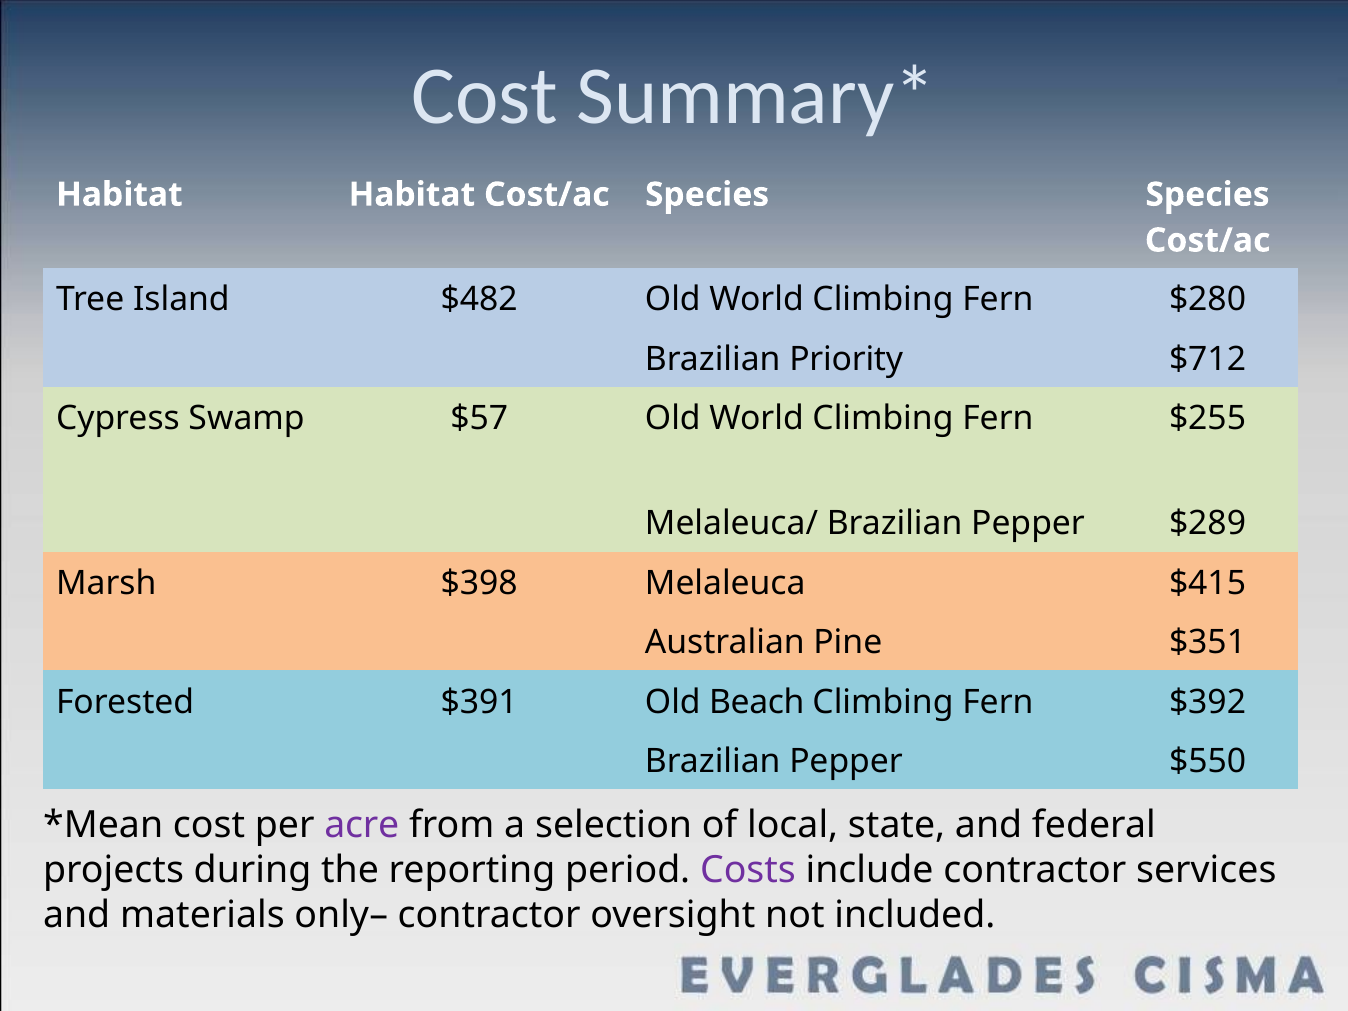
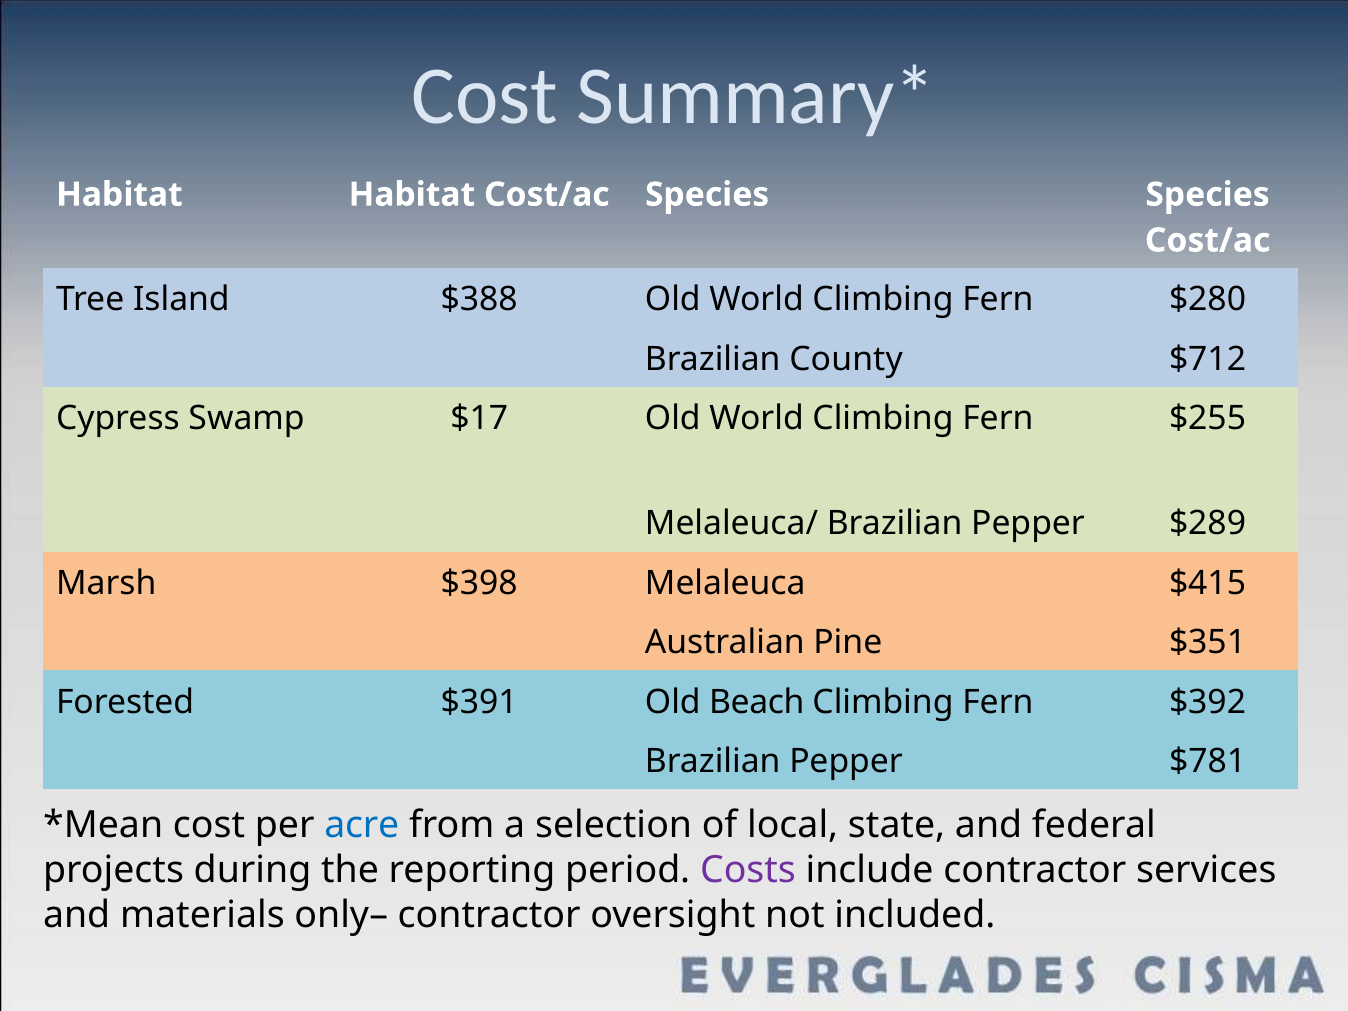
$482: $482 -> $388 (479, 300)
Priority: Priority -> County (846, 359)
$57: $57 -> $17 (479, 419)
$550: $550 -> $781 (1208, 761)
acre colour: purple -> blue (362, 826)
